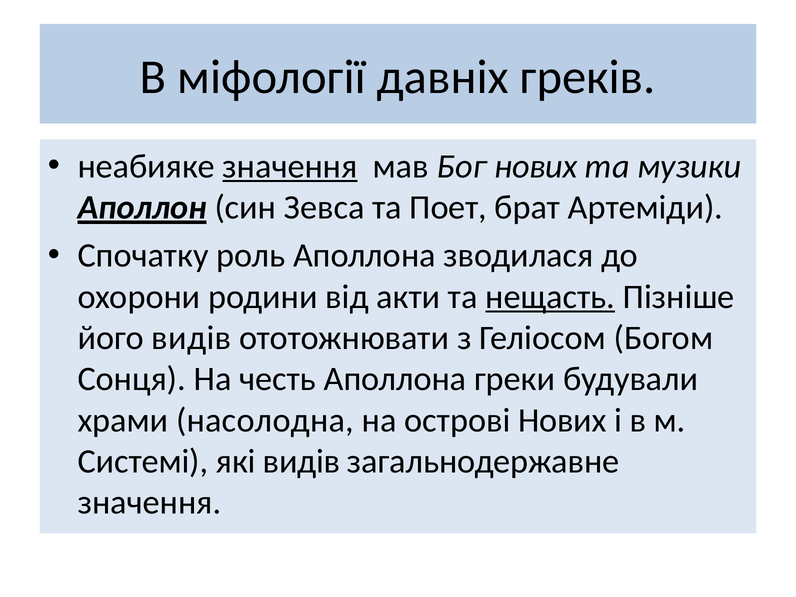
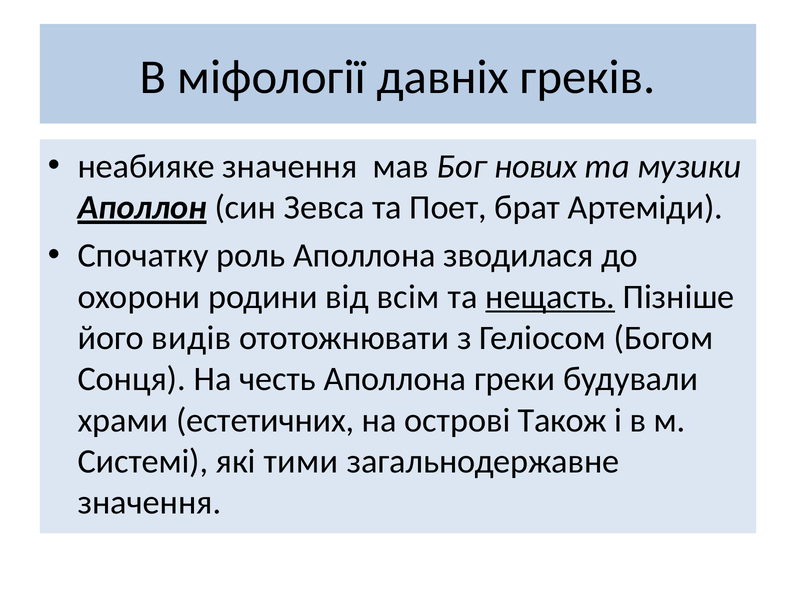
значення underline: present -> none (290, 166)
акти: акти -> всім (408, 297)
насолодна: насолодна -> естетичних (265, 420)
острові Нових: Нових -> Також (562, 420)
які видів: видів -> тими (301, 461)
